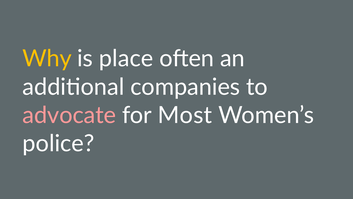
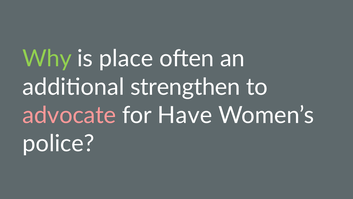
Why colour: yellow -> light green (47, 59)
companies: companies -> strengthen (185, 87)
Most: Most -> Have (185, 115)
